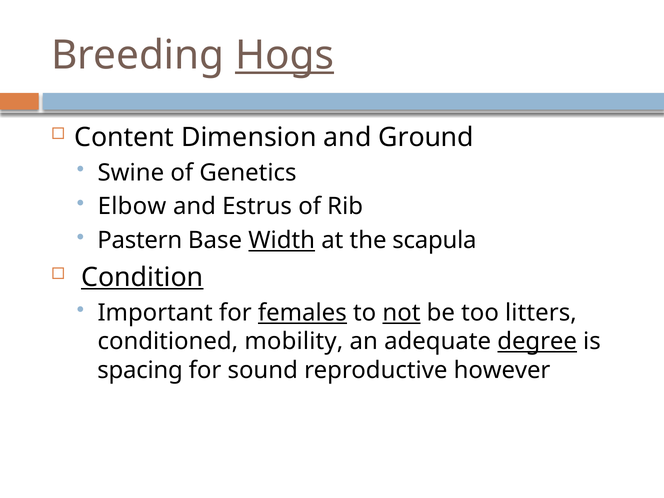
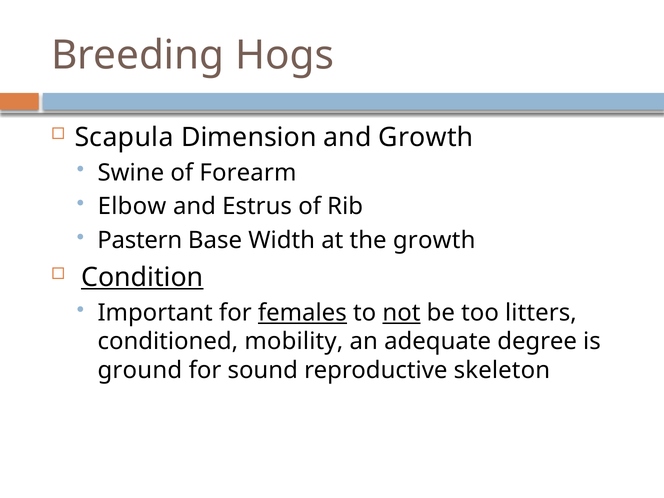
Hogs underline: present -> none (285, 55)
Content: Content -> Scapula (124, 137)
and Ground: Ground -> Growth (426, 137)
Genetics: Genetics -> Forearm (248, 173)
Width underline: present -> none (282, 240)
the scapula: scapula -> growth (434, 240)
degree underline: present -> none (537, 341)
spacing: spacing -> ground (140, 370)
however: however -> skeleton (502, 370)
